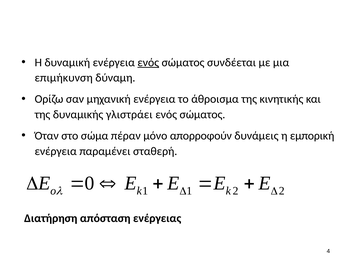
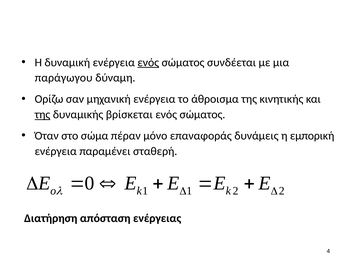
επιμήκυνση: επιμήκυνση -> παράγωγου (64, 78)
της underline: none -> present (42, 115)
γλιστράει: γλιστράει -> βρίσκεται (129, 115)
απορροφούν: απορροφούν -> επαναφοράς (201, 136)
